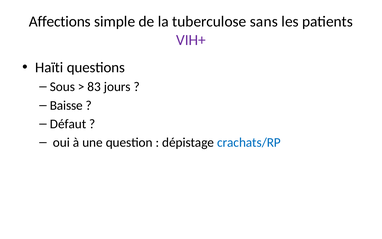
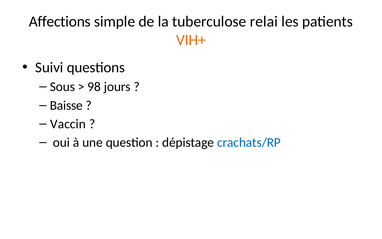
sans: sans -> relai (264, 22)
VIH+ colour: purple -> orange (191, 40)
Haïti: Haïti -> Suivi (49, 67)
83: 83 -> 98 (94, 87)
Défaut: Défaut -> Vaccin (68, 124)
